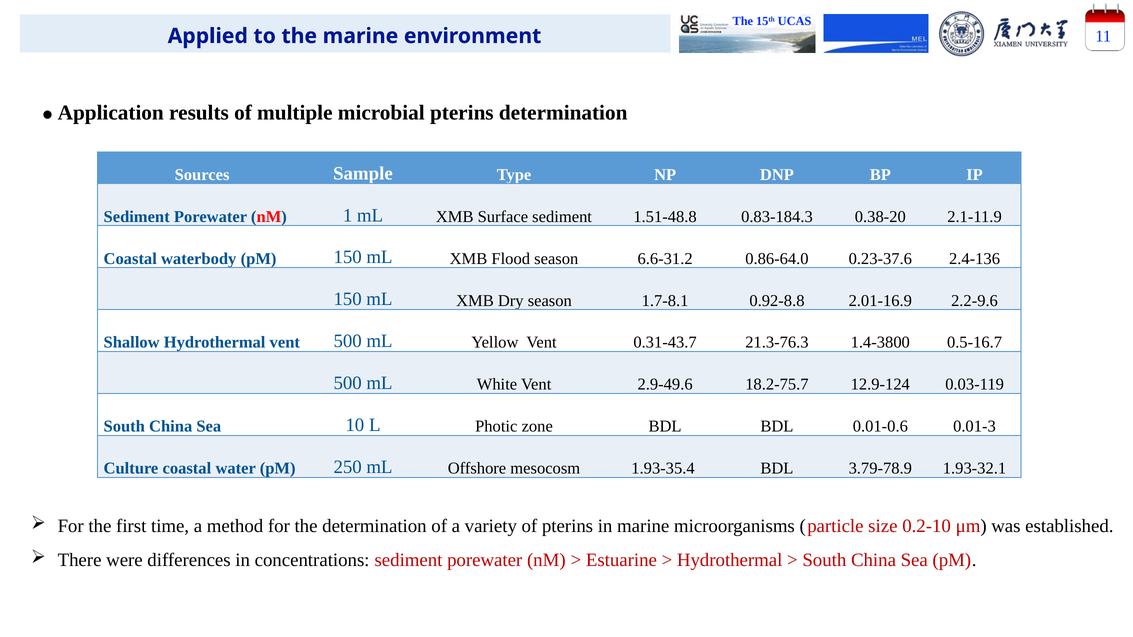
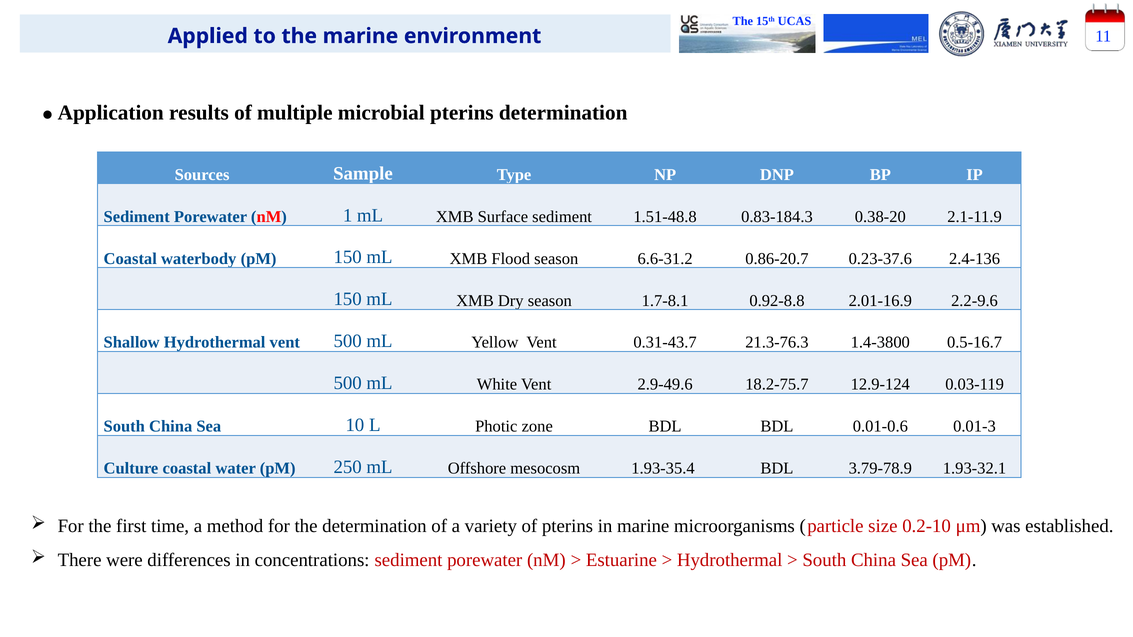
0.86-64.0: 0.86-64.0 -> 0.86-20.7 (777, 259)
